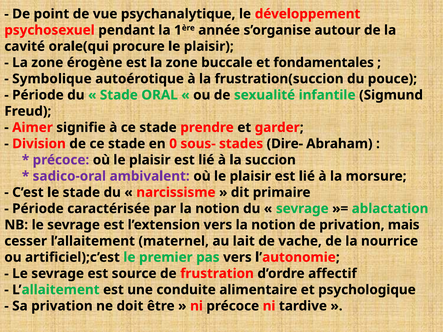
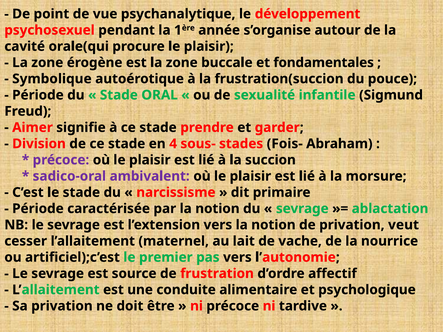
0: 0 -> 4 (173, 144)
Dire-: Dire- -> Fois- (285, 144)
mais: mais -> veut (404, 225)
